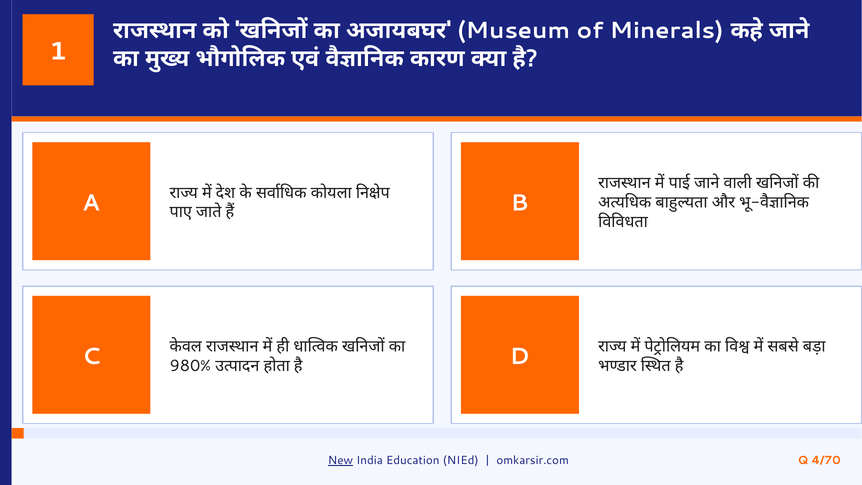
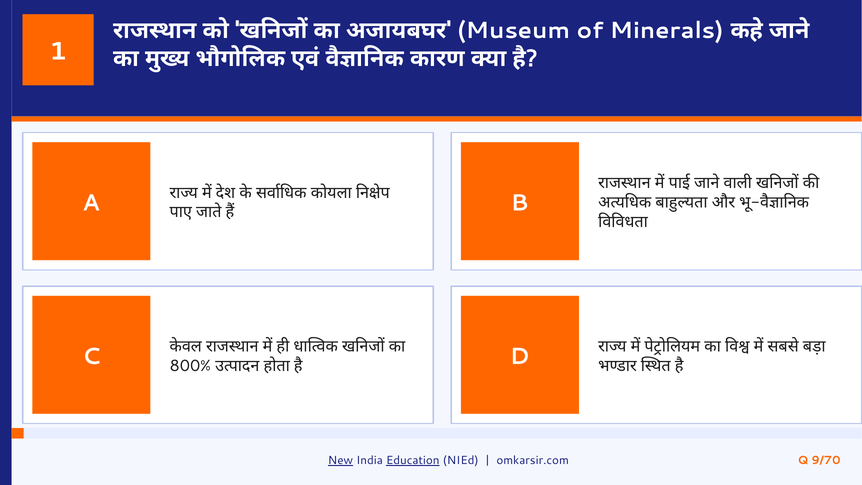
980%: 980% -> 800% (190, 366)
Education underline: none -> present (413, 460)
4/70: 4/70 -> 9/70 (826, 460)
